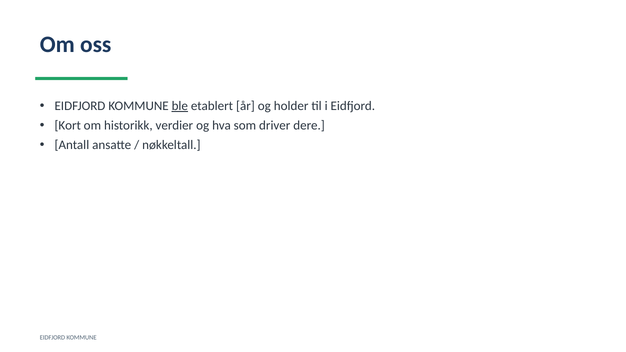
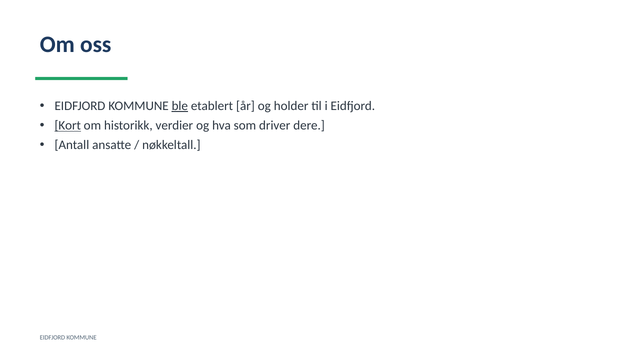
Kort underline: none -> present (68, 126)
